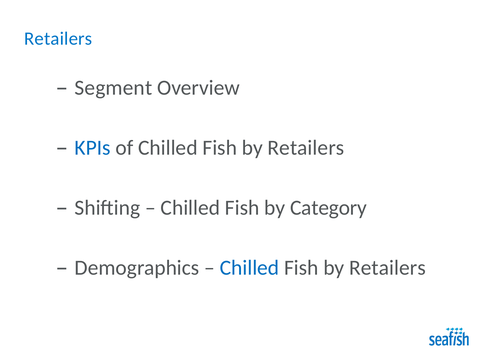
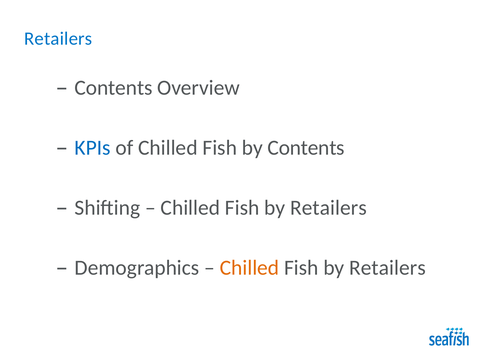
Segment: Segment -> Contents (114, 88)
Retailers: Retailers -> Contents (306, 148)
Category: Category -> Retailers (328, 208)
Chilled colour: blue -> orange (249, 268)
